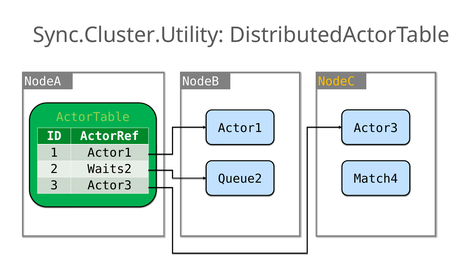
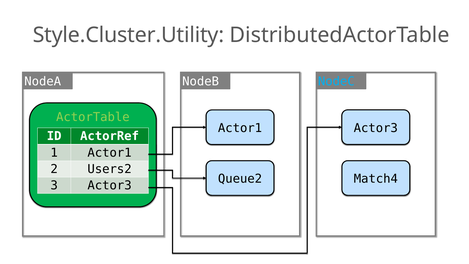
Sync.Cluster.Utility: Sync.Cluster.Utility -> Style.Cluster.Utility (128, 35)
NodeC colour: yellow -> light blue (336, 81)
Waits2: Waits2 -> Users2 (110, 169)
